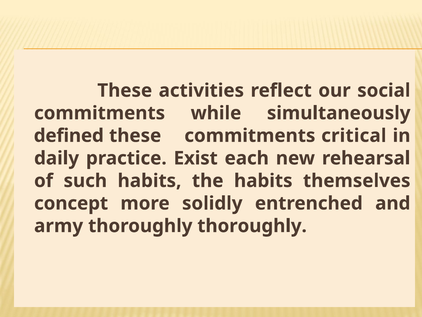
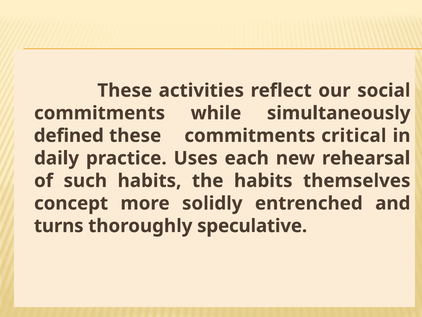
Exist: Exist -> Uses (196, 158)
army: army -> turns (59, 226)
thoroughly thoroughly: thoroughly -> speculative (252, 226)
